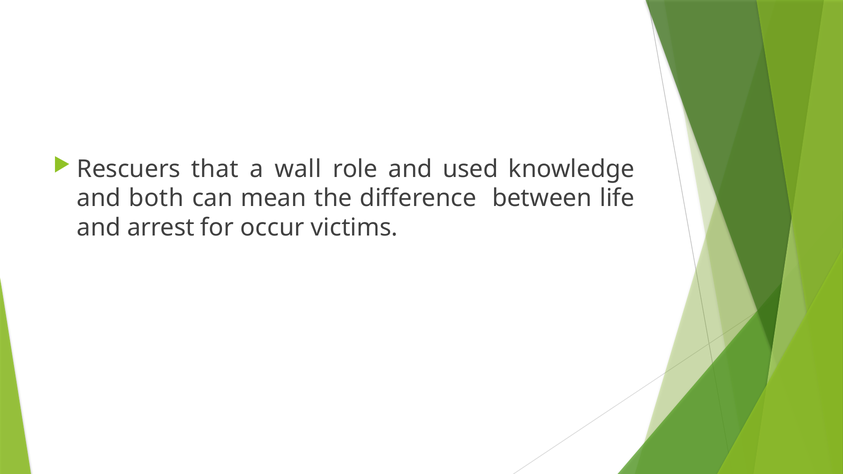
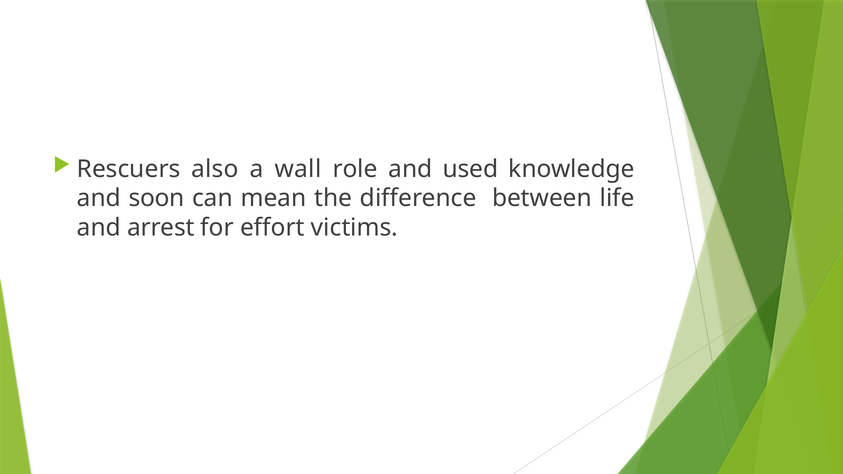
that: that -> also (215, 169)
both: both -> soon (157, 198)
occur: occur -> effort (272, 228)
